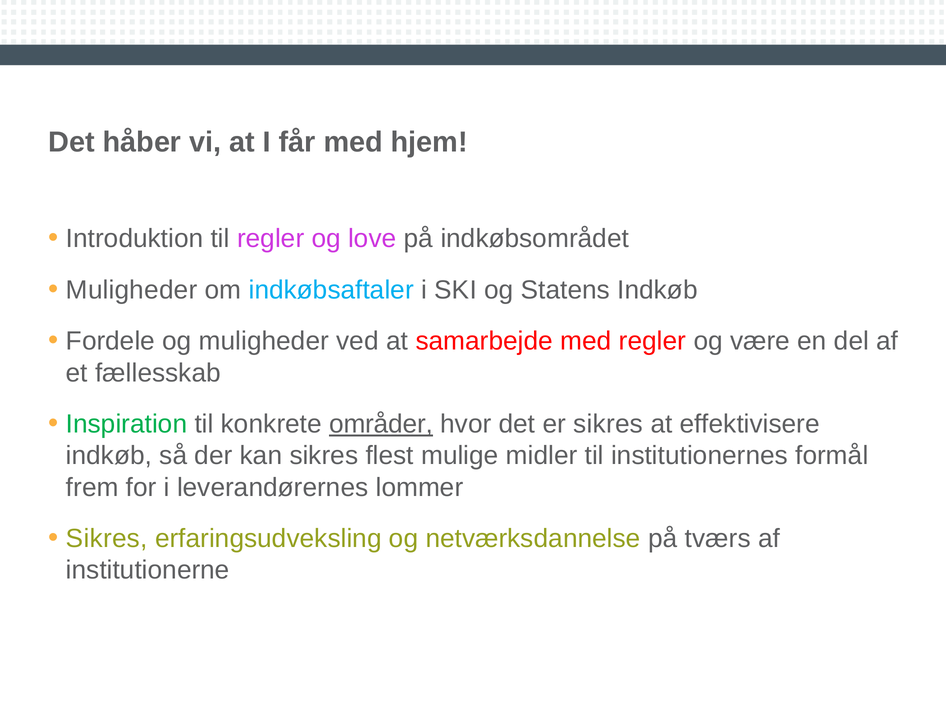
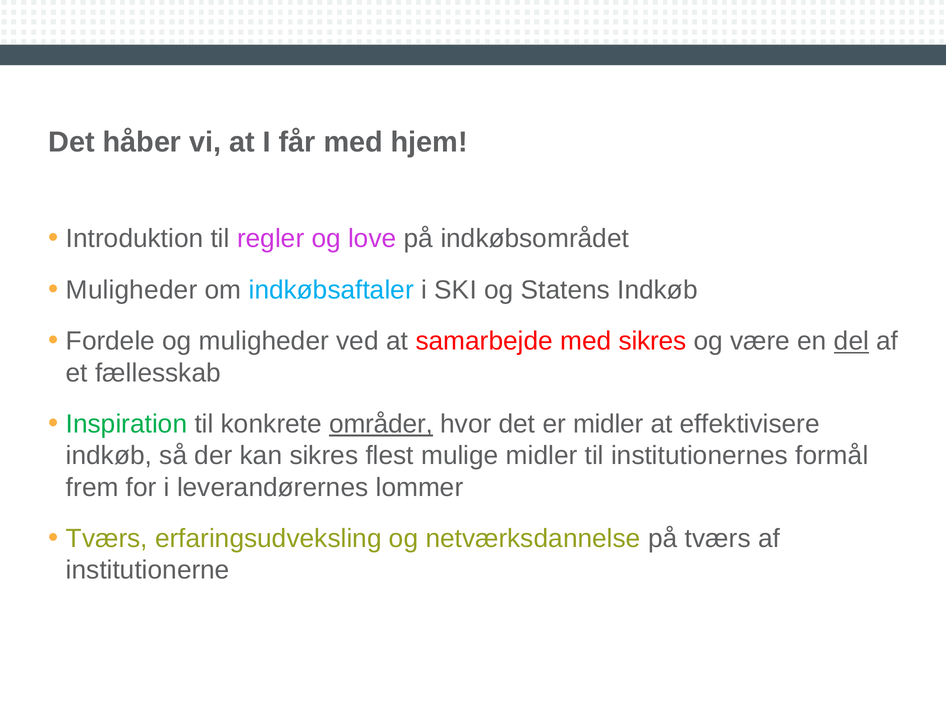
med regler: regler -> sikres (653, 341)
del underline: none -> present (851, 341)
er sikres: sikres -> midler (608, 424)
Sikres: Sikres -> Tværs (107, 538)
